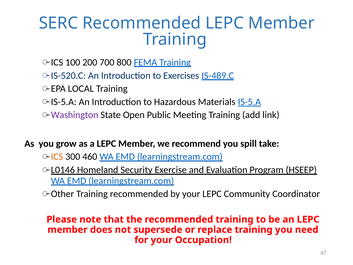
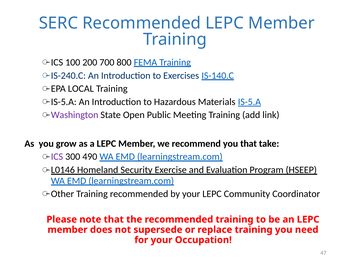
IS-520.C: IS-520.C -> IS-240.C (68, 76)
IS-489.C: IS-489.C -> IS-140.C (218, 76)
you spill: spill -> that (249, 143)
ICS colour: orange -> purple (57, 157)
460: 460 -> 490 (90, 157)
